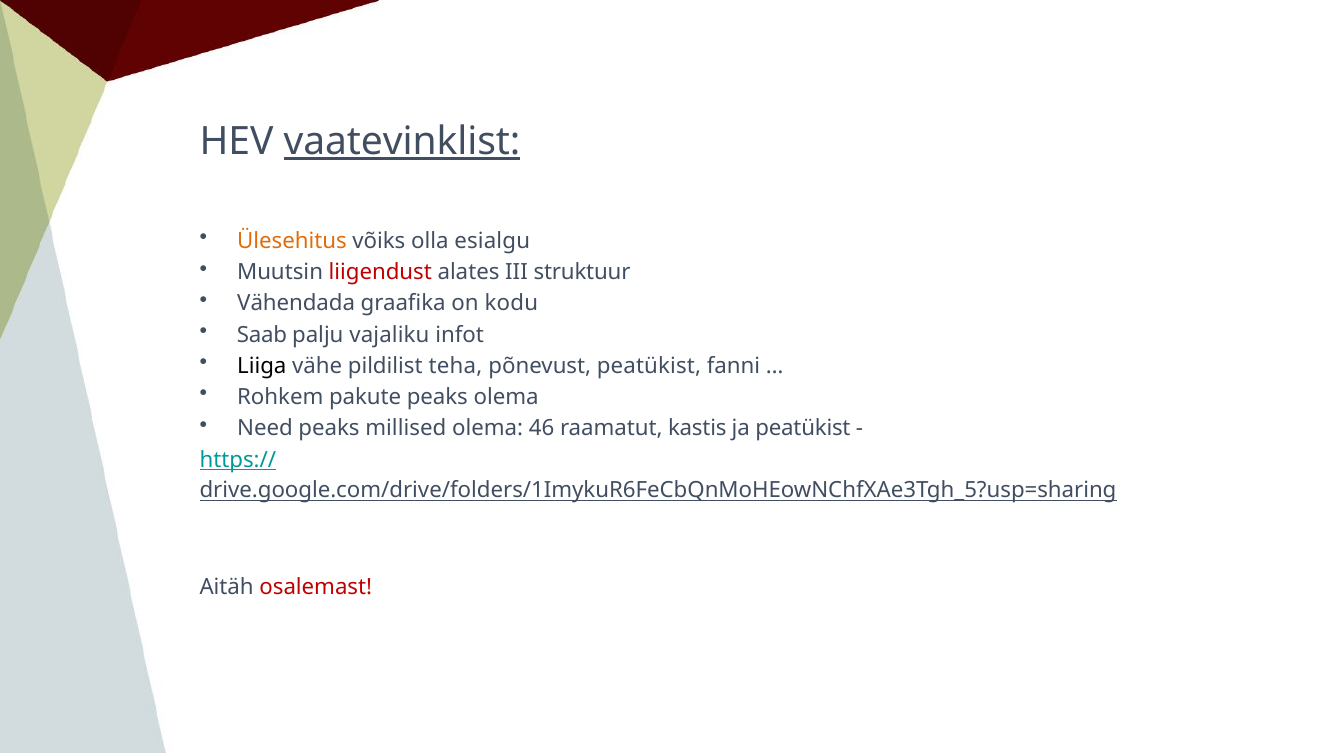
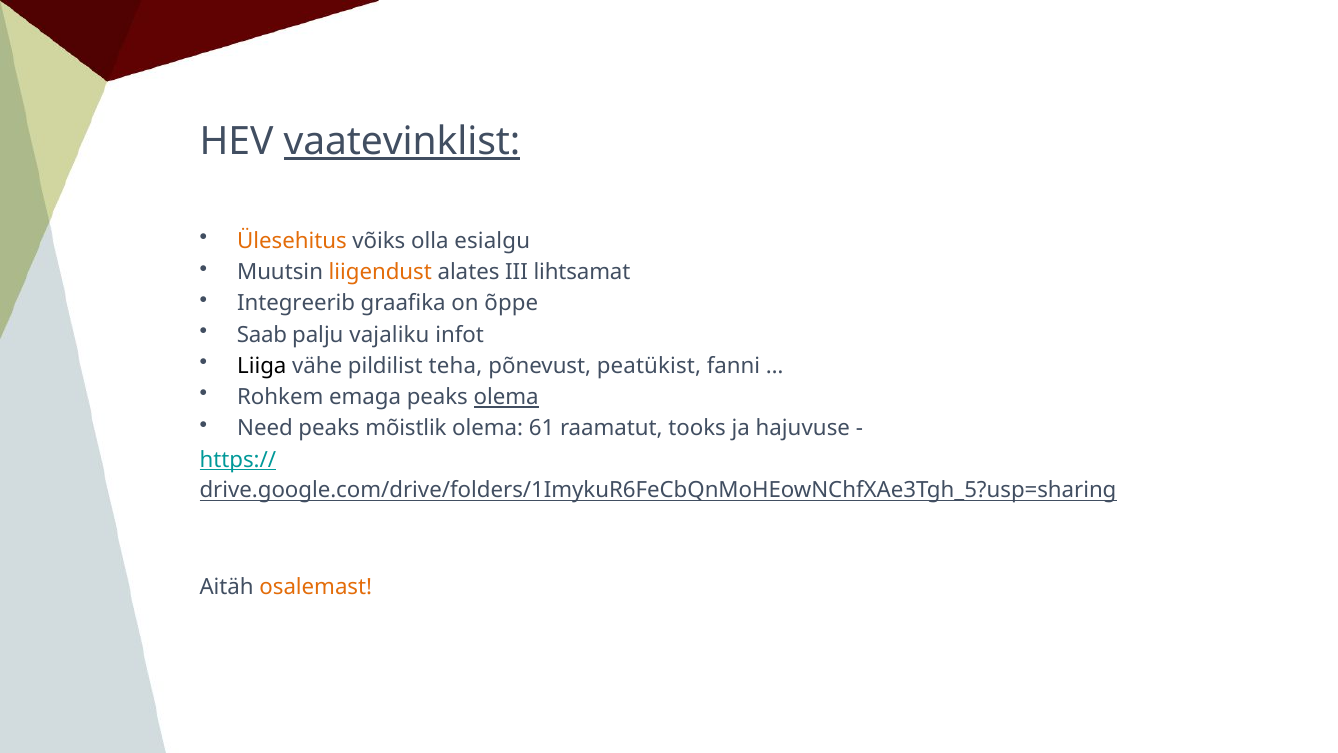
liigendust colour: red -> orange (380, 272)
struktuur: struktuur -> lihtsamat (582, 272)
Vähendada: Vähendada -> Integreerib (296, 303)
kodu: kodu -> õppe (511, 303)
pakute: pakute -> emaga (365, 397)
olema underline: none -> present (506, 397)
millised: millised -> mõistlik (406, 428)
46: 46 -> 61 (542, 428)
kastis: kastis -> tooks (697, 428)
ja peatükist: peatükist -> hajuvuse (803, 428)
osalemast colour: red -> orange (316, 587)
